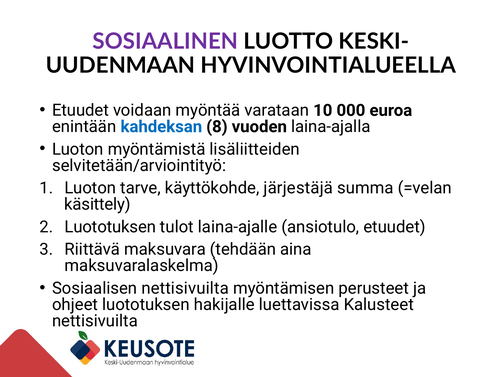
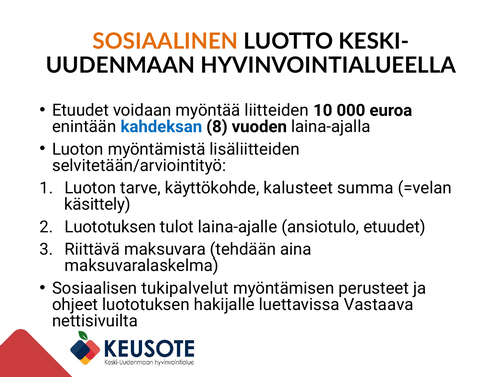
SOSIAALINEN colour: purple -> orange (165, 41)
varataan: varataan -> liitteiden (277, 110)
järjestäjä: järjestäjä -> kalusteet (298, 188)
Sosiaalisen nettisivuilta: nettisivuilta -> tukipalvelut (185, 288)
Kalusteet: Kalusteet -> Vastaava (379, 304)
